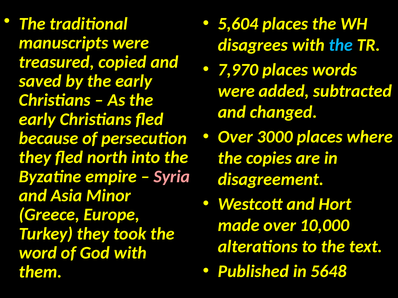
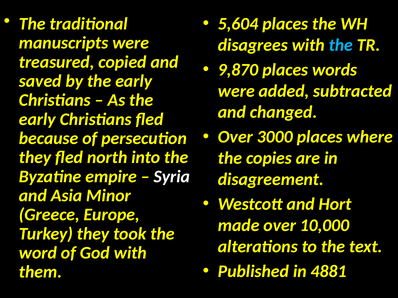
7,970: 7,970 -> 9,870 (238, 70)
Syria colour: pink -> white (172, 177)
5648: 5648 -> 4881 (329, 272)
